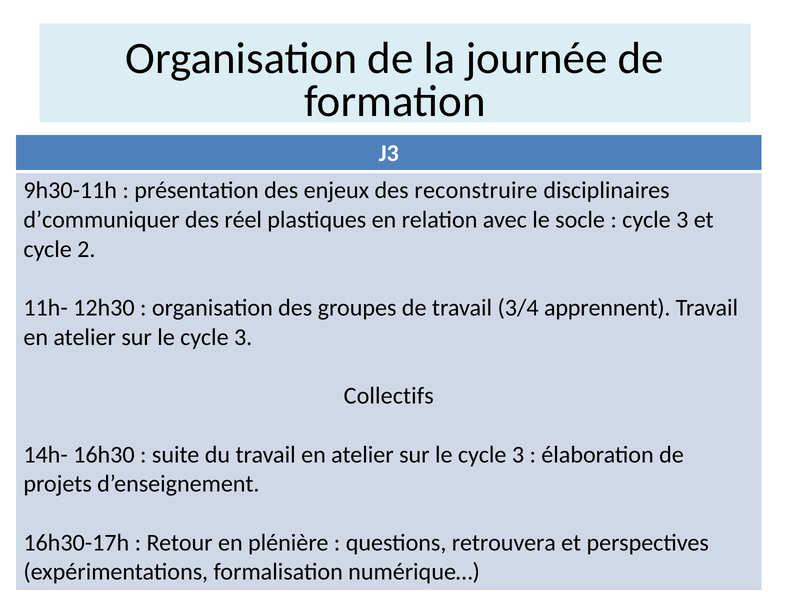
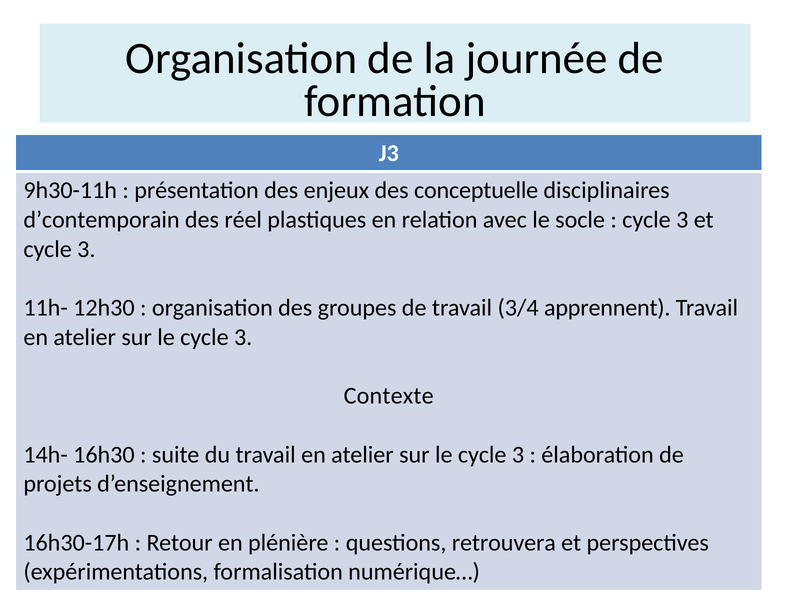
reconstruire: reconstruire -> conceptuelle (476, 191)
d’communiquer: d’communiquer -> d’contemporain (102, 220)
2: 2 -> 3 (86, 249)
Collectifs: Collectifs -> Contexte (389, 396)
